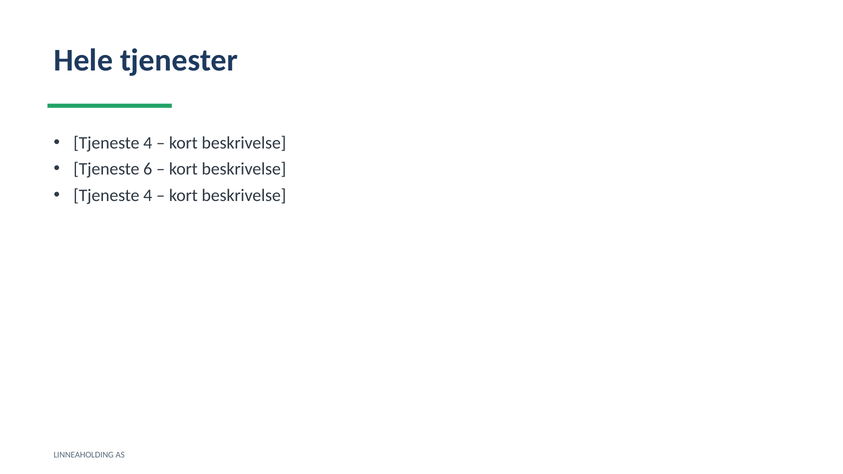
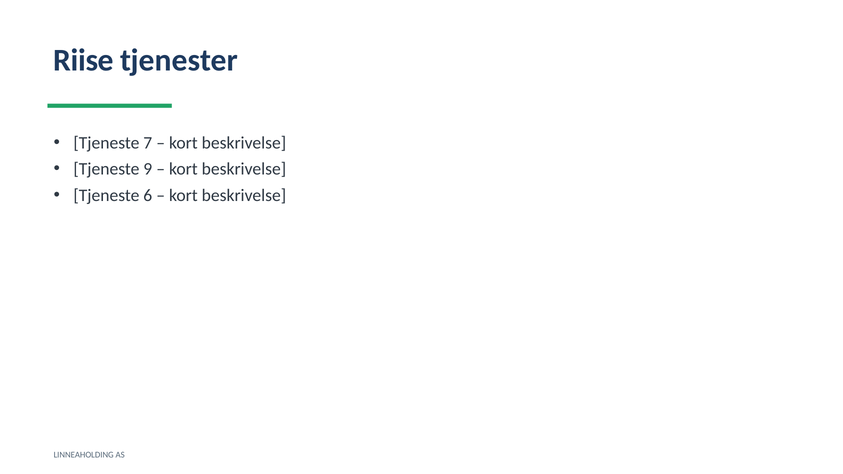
Hele: Hele -> Riise (83, 60)
4: 4 -> 7 (148, 143)
6: 6 -> 9 (148, 169)
4: 4 -> 6 (148, 195)
